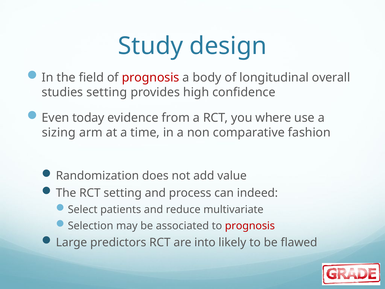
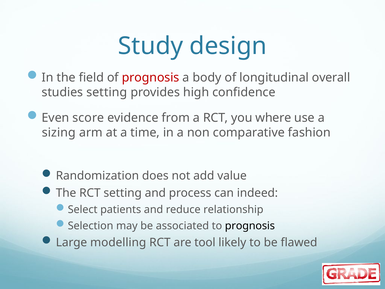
today: today -> score (88, 118)
multivariate: multivariate -> relationship (233, 209)
prognosis colour: red -> black (250, 226)
predictors: predictors -> modelling (118, 242)
into: into -> tool (205, 242)
